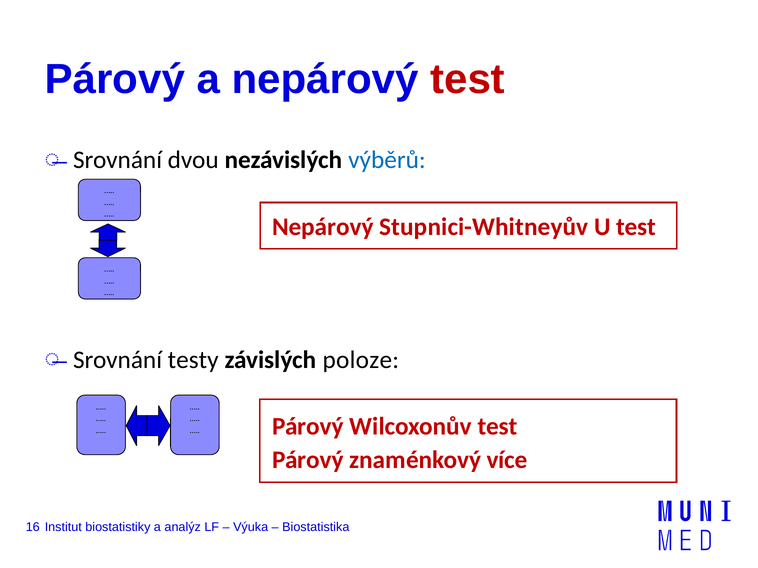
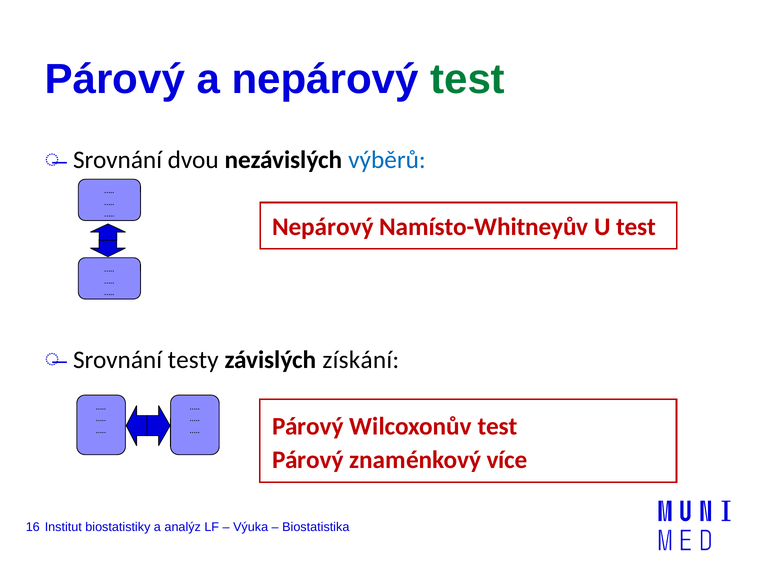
test colour: red -> green (468, 79)
Stupnici-Whitneyův: Stupnici-Whitneyův -> Namísto-Whitneyův (484, 227)
poloze: poloze -> získání (361, 360)
